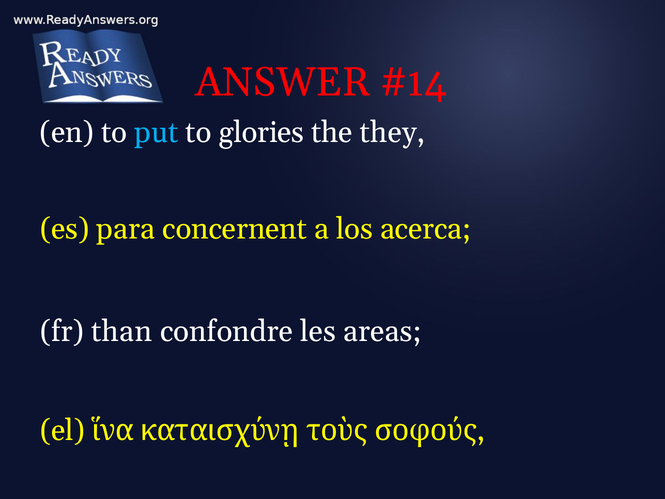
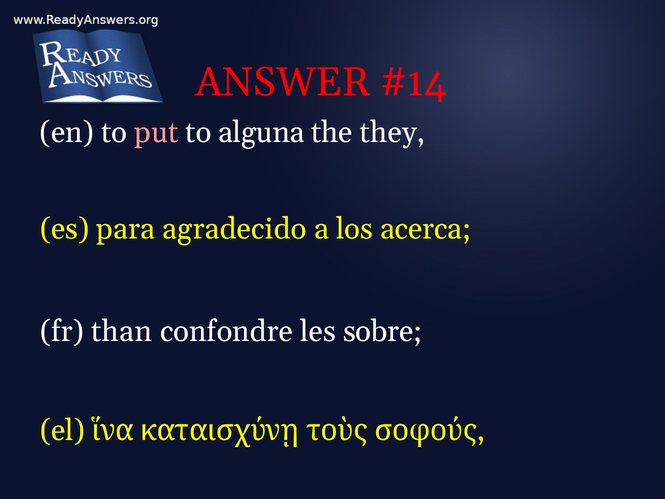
put colour: light blue -> pink (156, 132)
glories: glories -> alguna (262, 132)
concernent: concernent -> agradecido (235, 229)
areas: areas -> sobre (383, 331)
